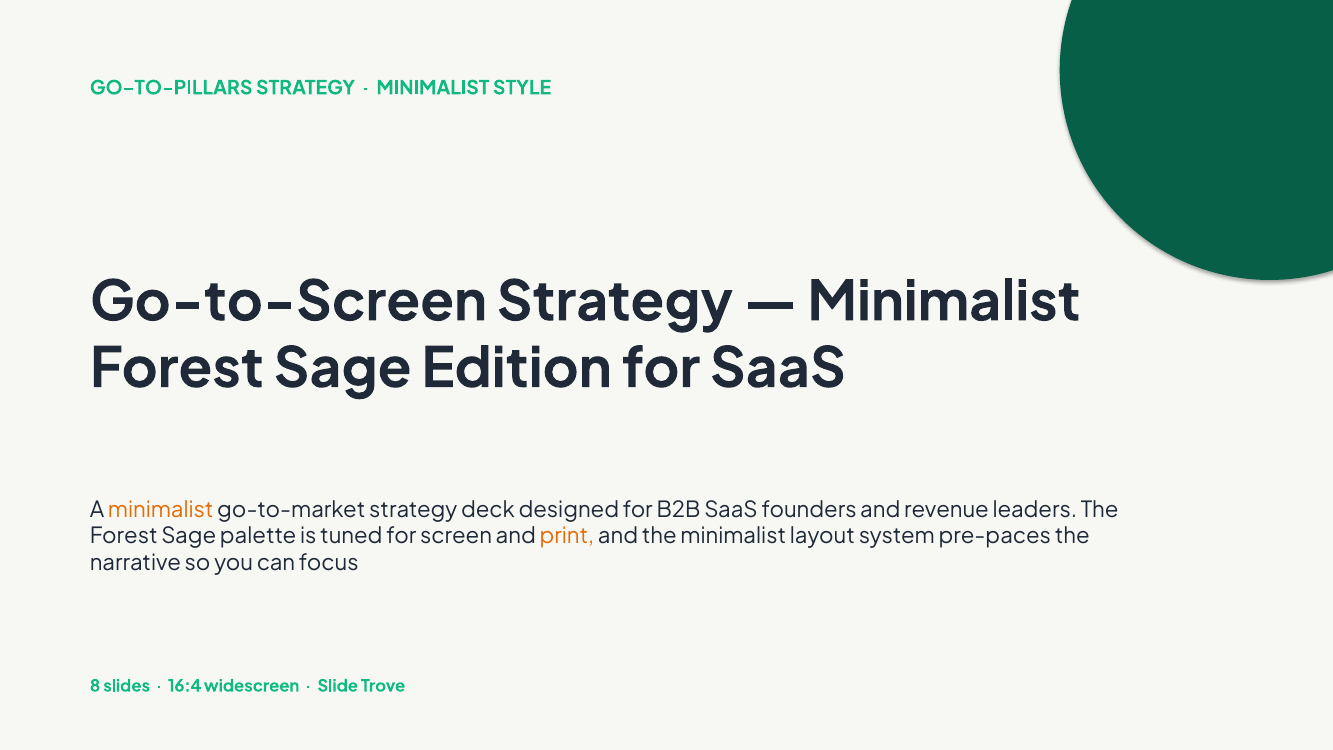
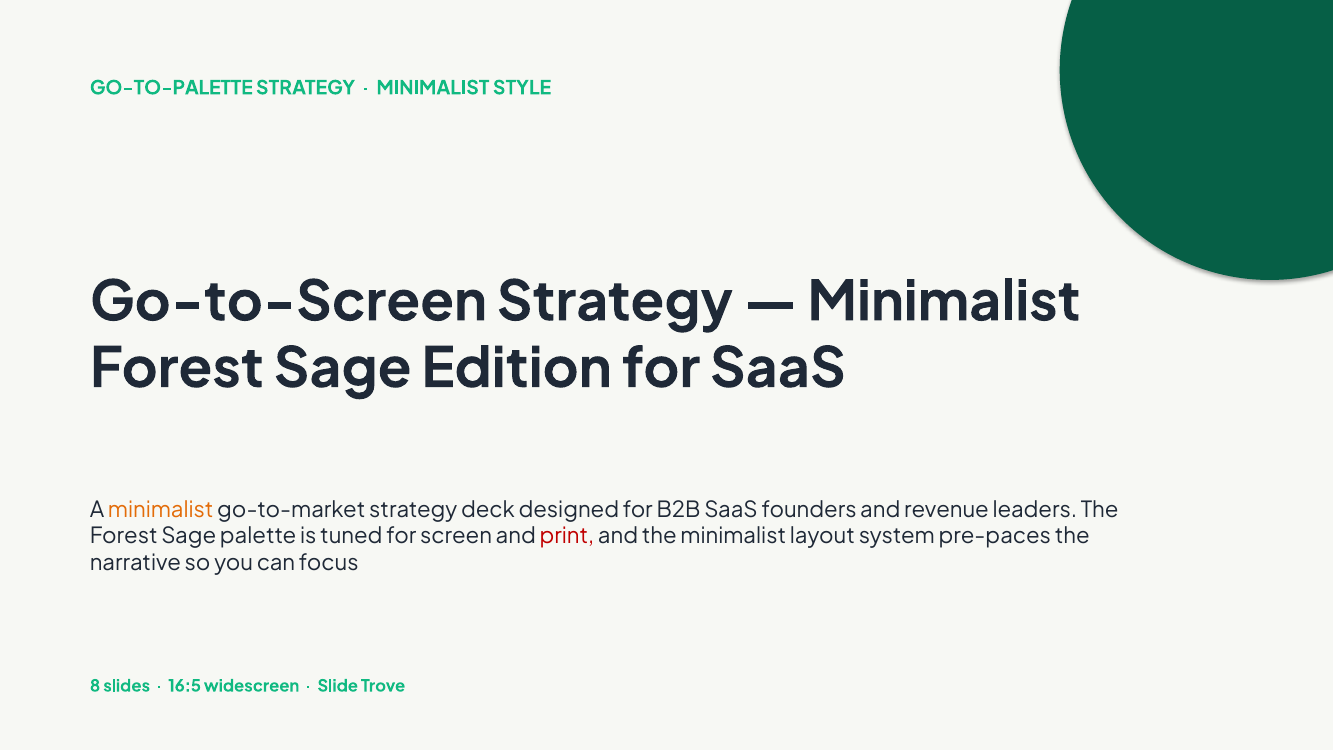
GO-TO-PILLARS: GO-TO-PILLARS -> GO-TO-PALETTE (171, 88)
print colour: orange -> red (567, 536)
16:4: 16:4 -> 16:5 (185, 686)
